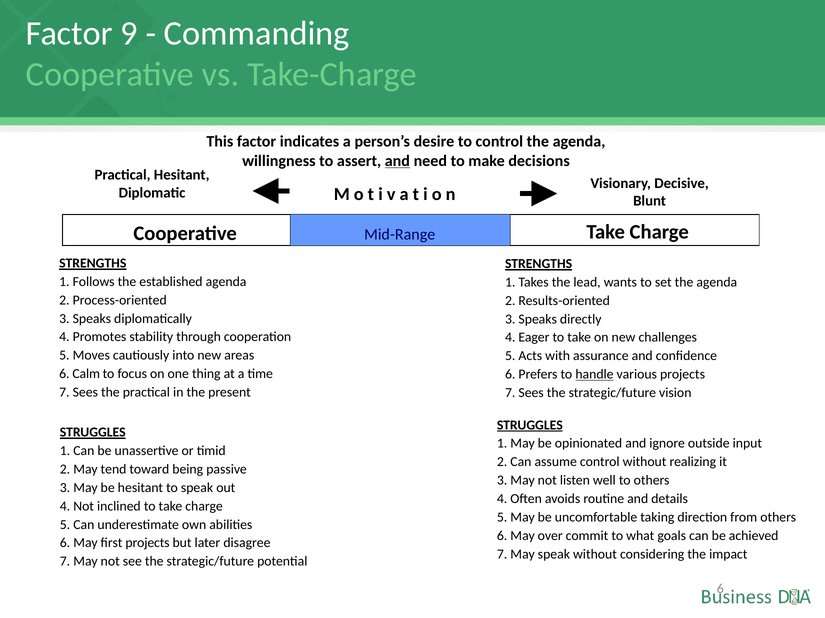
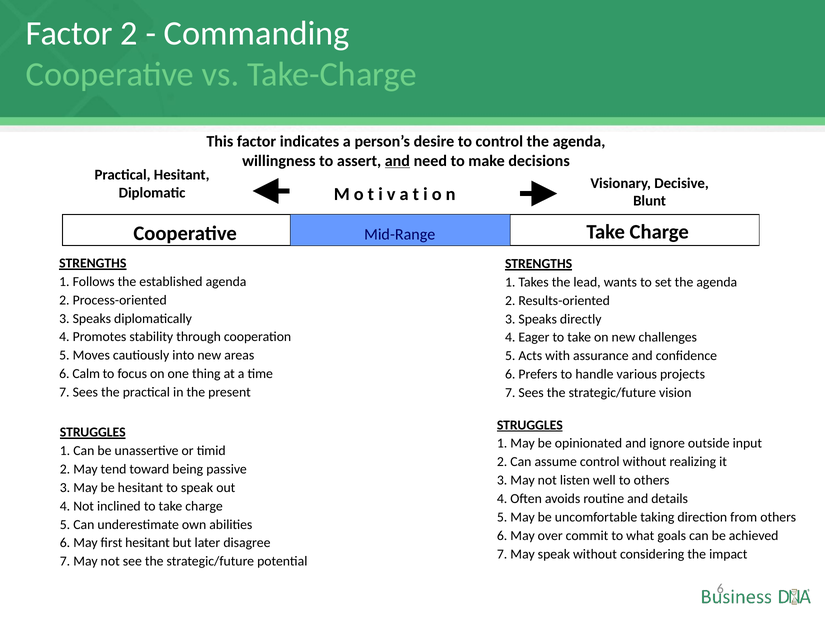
Factor 9: 9 -> 2 (129, 33)
handle underline: present -> none (594, 375)
first projects: projects -> hesitant (148, 544)
